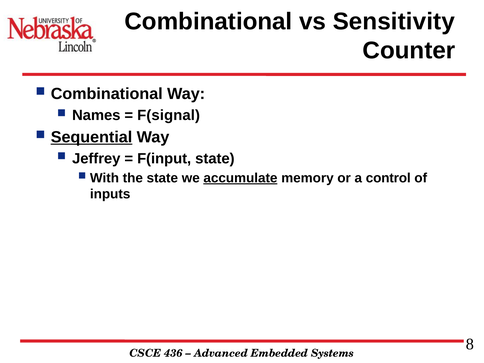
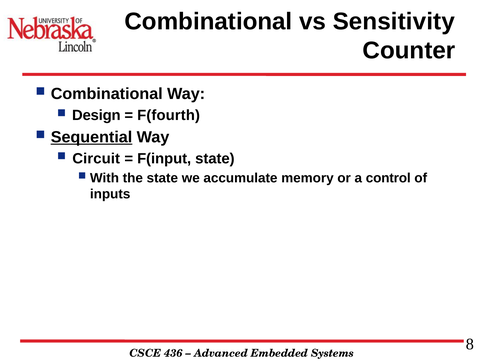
Names: Names -> Design (96, 115)
F(signal: F(signal -> F(fourth (169, 115)
Jeffrey: Jeffrey -> Circuit (96, 159)
accumulate underline: present -> none (240, 178)
